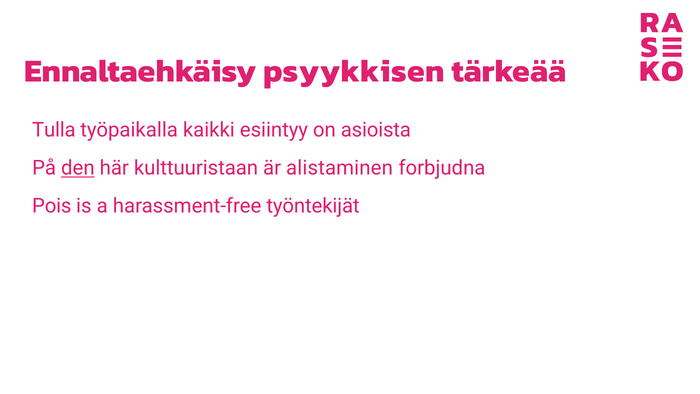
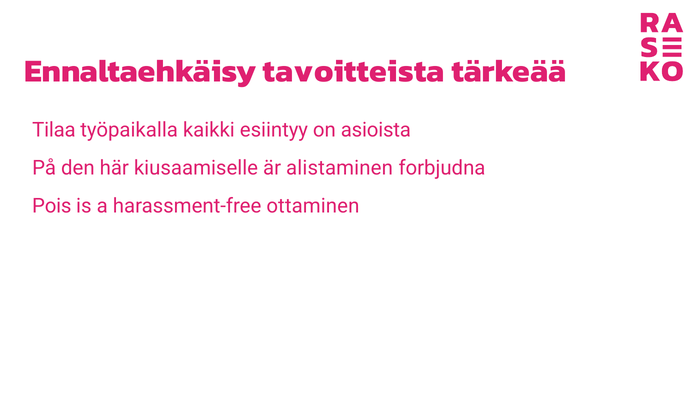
psyykkisen: psyykkisen -> tavoitteista (354, 71)
Tulla: Tulla -> Tilaa (54, 130)
den underline: present -> none (78, 168)
kulttuuristaan: kulttuuristaan -> kiusaamiselle (196, 168)
työntekijät: työntekijät -> ottaminen (313, 206)
